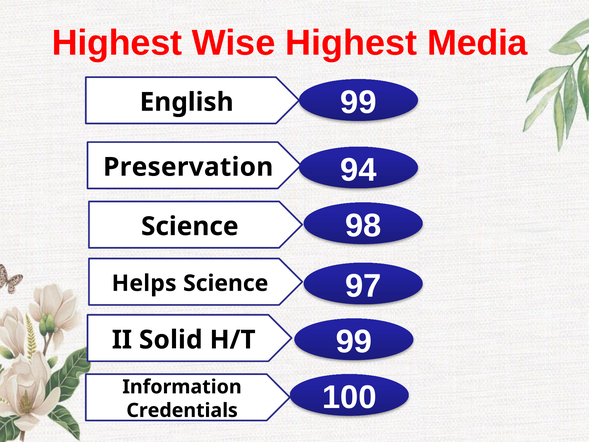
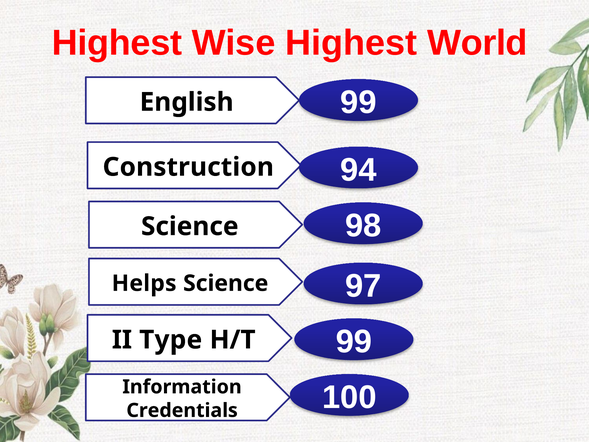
Media: Media -> World (477, 43)
Preservation: Preservation -> Construction (188, 167)
Solid: Solid -> Type (171, 340)
